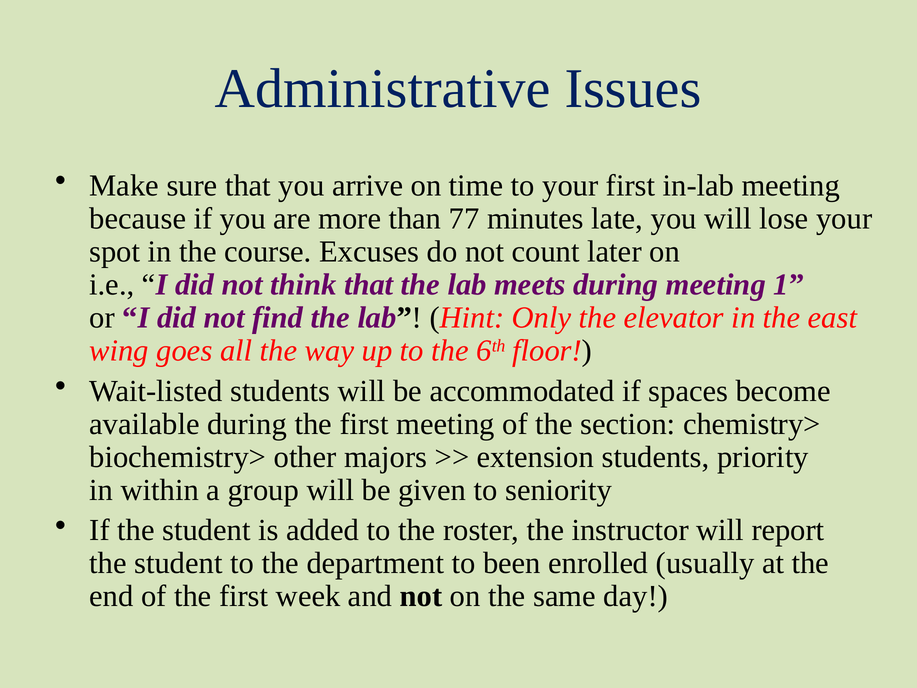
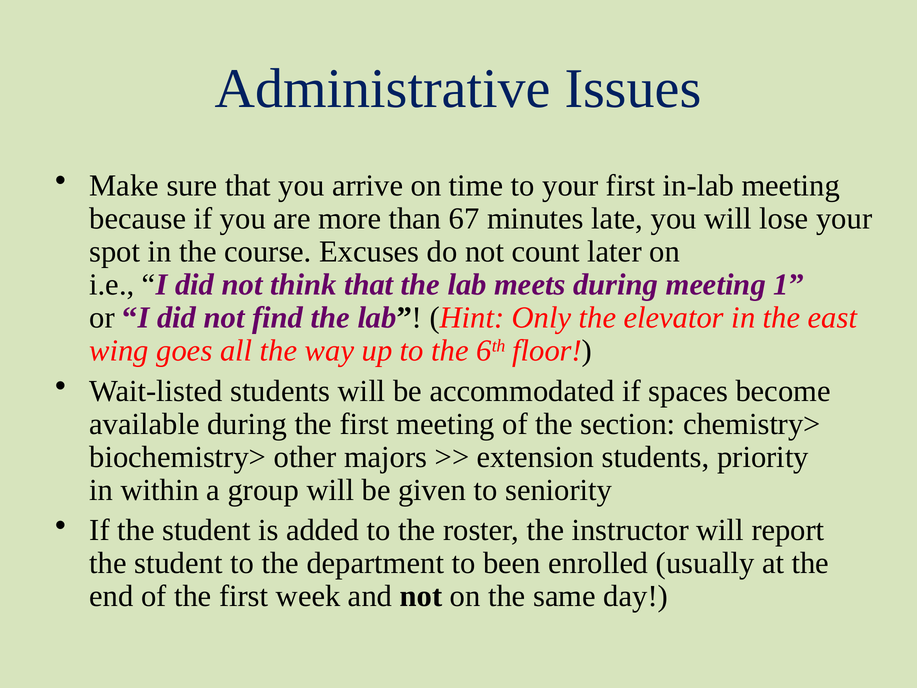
77: 77 -> 67 (464, 219)
